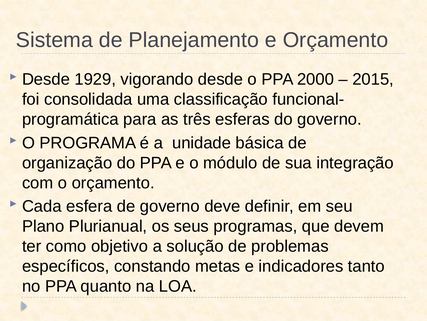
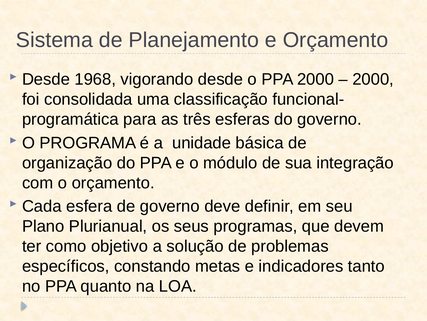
1929: 1929 -> 1968 (95, 79)
2015: 2015 -> 2000 (373, 79)
